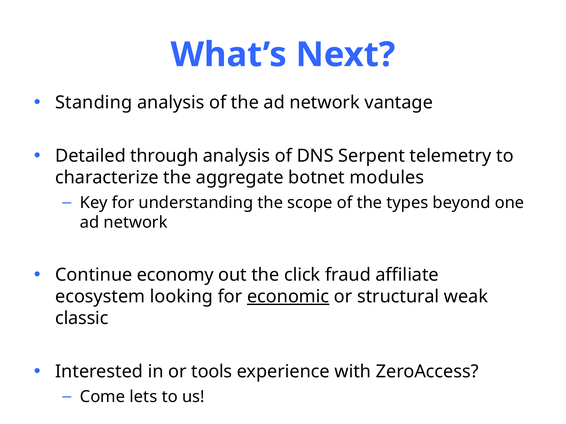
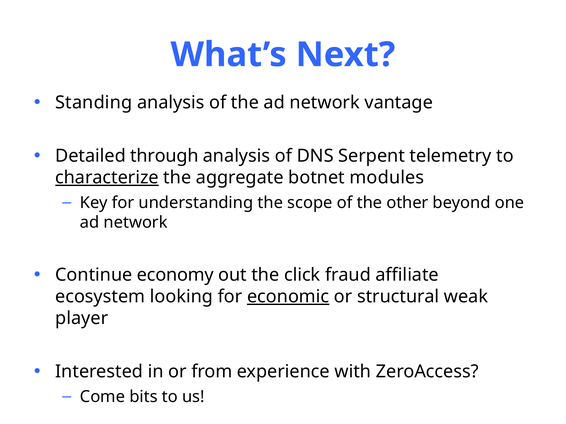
characterize underline: none -> present (107, 178)
types: types -> other (407, 203)
classic: classic -> player (82, 319)
tools: tools -> from (212, 372)
lets: lets -> bits (143, 397)
